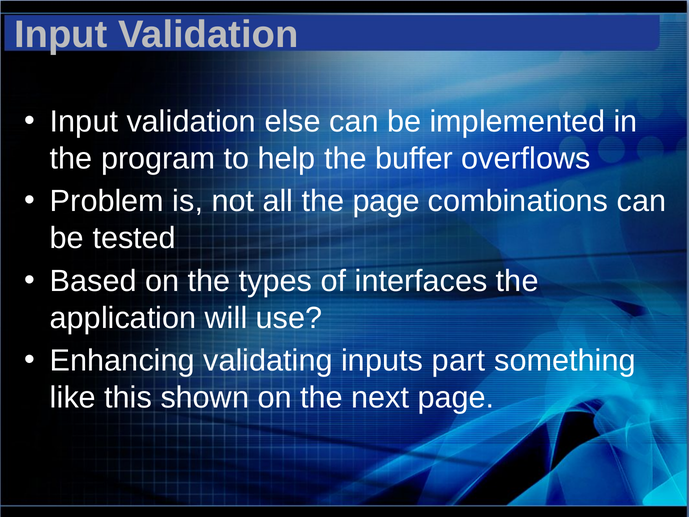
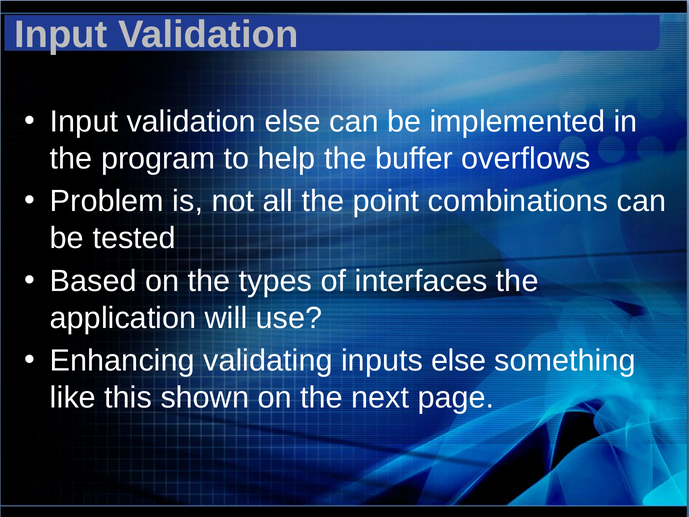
the page: page -> point (386, 201)
inputs part: part -> else (459, 361)
